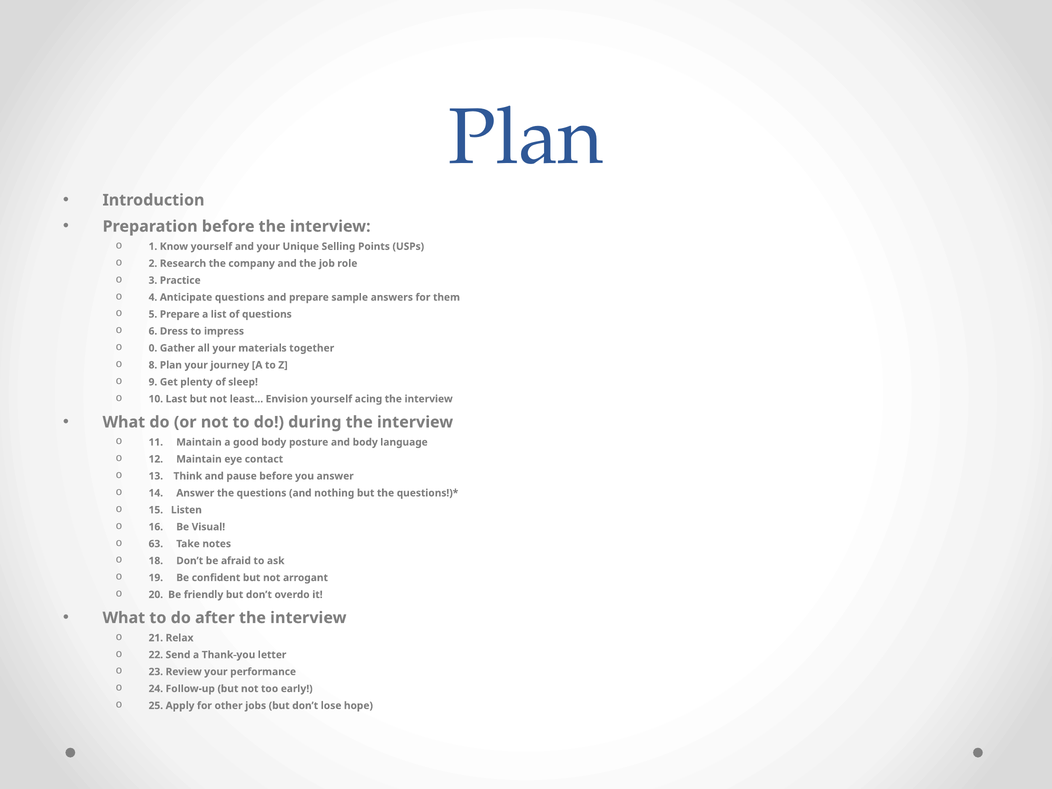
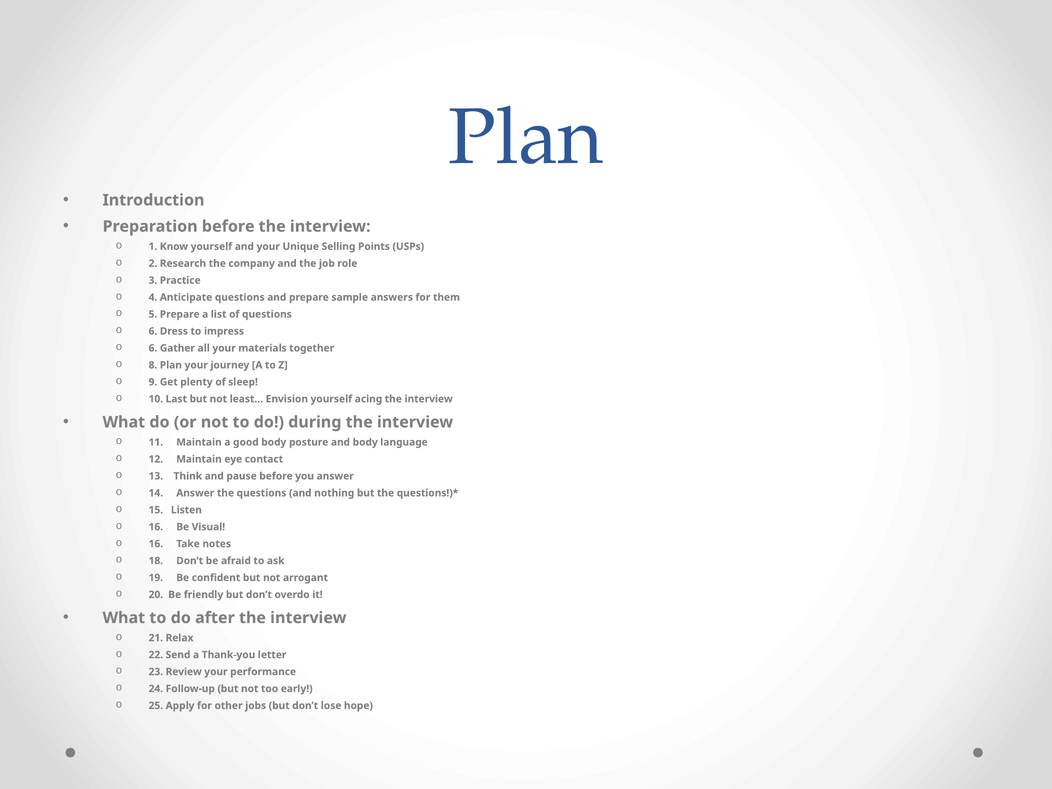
0: 0 -> 6 (153, 348)
63: 63 -> 16 (156, 544)
